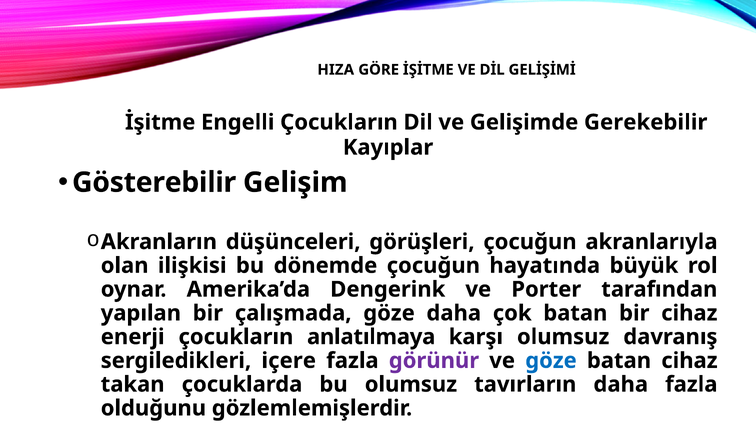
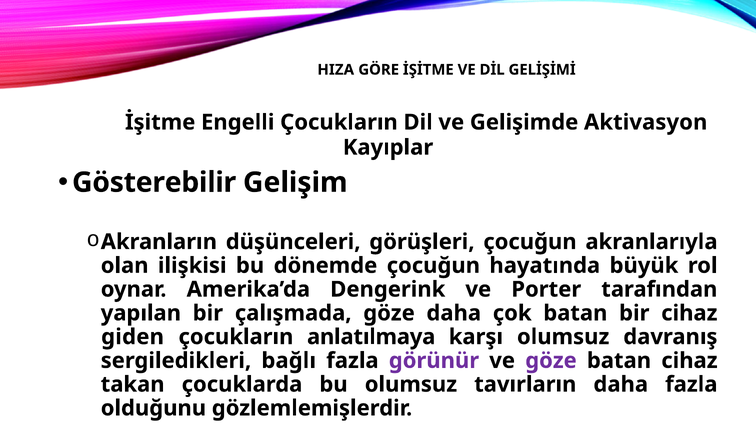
Gerekebilir: Gerekebilir -> Aktivasyon (646, 122)
enerji: enerji -> giden (133, 337)
içere: içere -> bağlı (289, 361)
göze colour: blue -> purple (551, 361)
